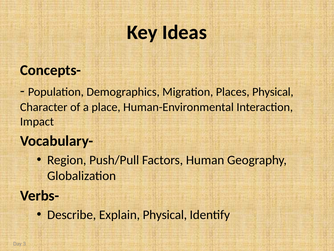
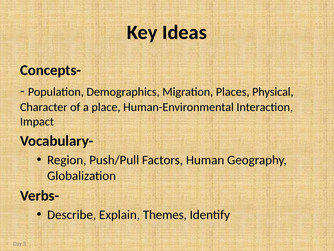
Explain Physical: Physical -> Themes (165, 214)
